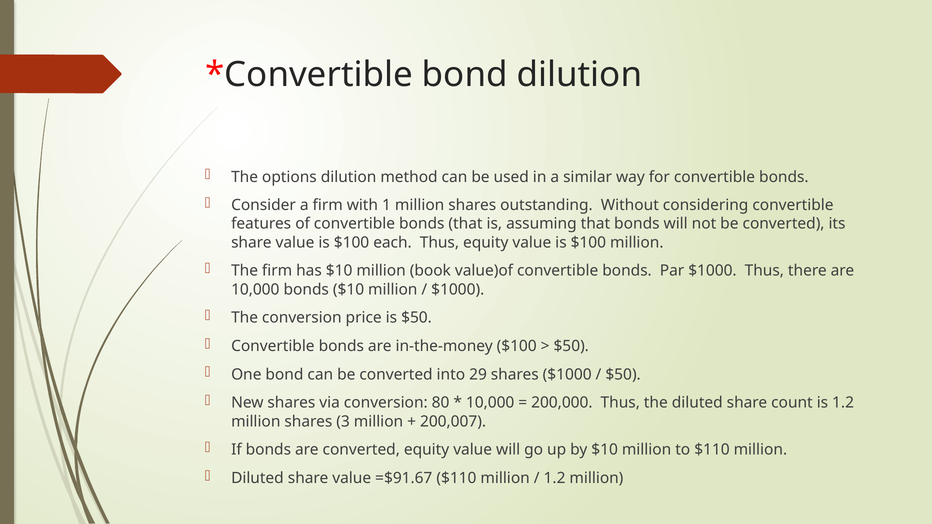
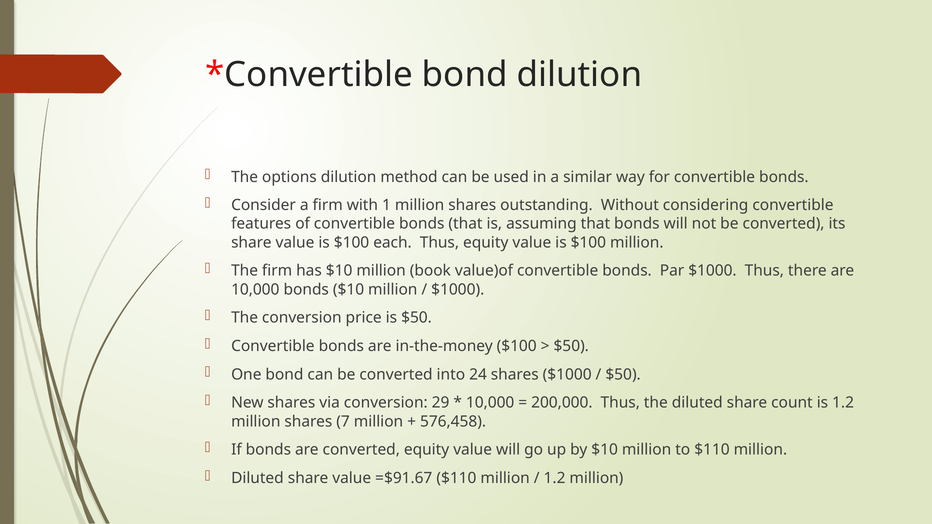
29: 29 -> 24 (478, 375)
80: 80 -> 29 (441, 403)
3: 3 -> 7 (343, 422)
200,007: 200,007 -> 576,458 (453, 422)
